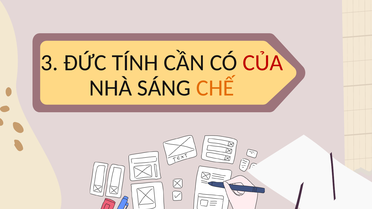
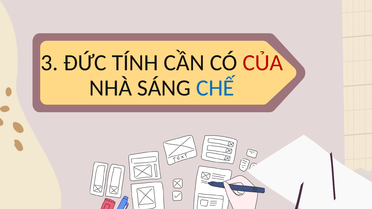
CHẾ colour: orange -> blue (215, 88)
